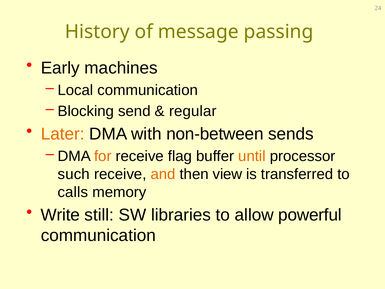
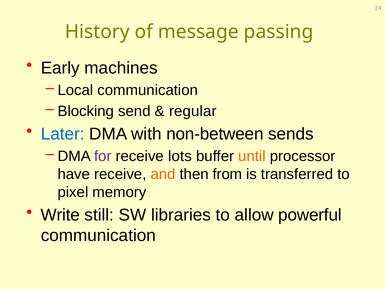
Later colour: orange -> blue (63, 134)
for colour: orange -> purple (103, 156)
flag: flag -> lots (180, 156)
such: such -> have (74, 174)
view: view -> from (227, 174)
calls: calls -> pixel (73, 192)
